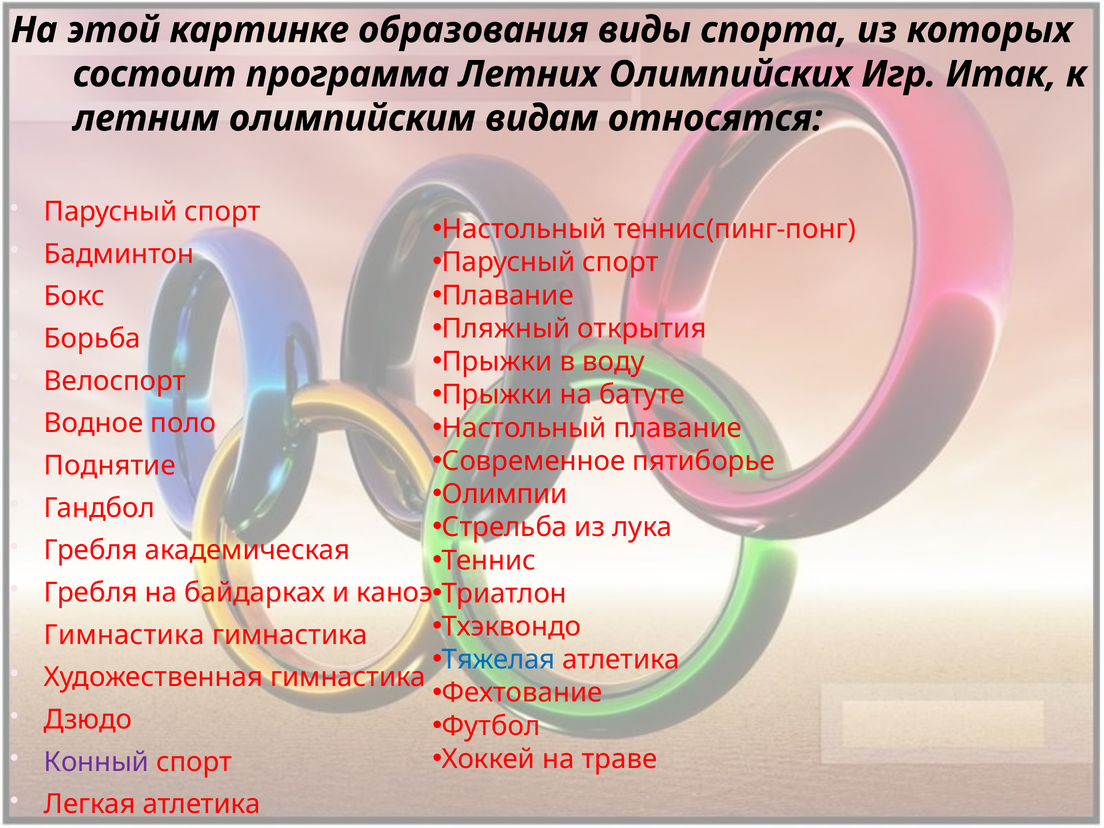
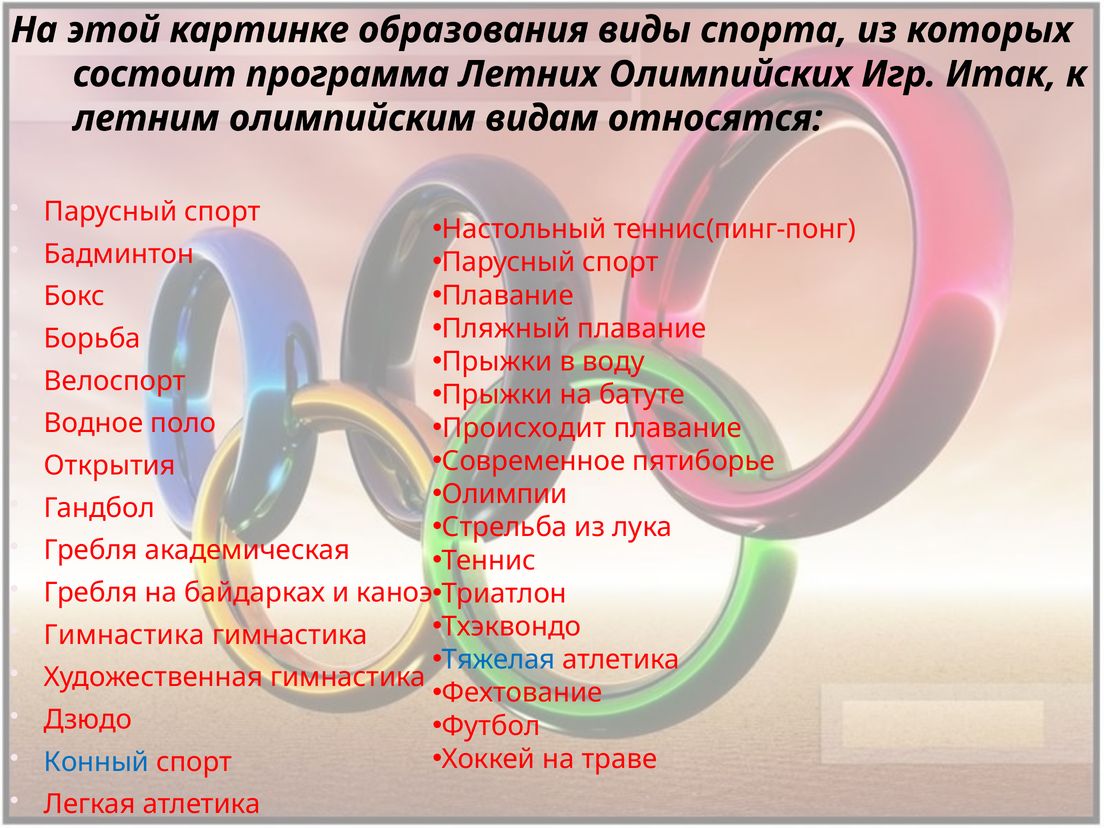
Пляжный открытия: открытия -> плавание (642, 329)
Настольный: Настольный -> Происходит (524, 428)
Поднятие: Поднятие -> Открытия (110, 466)
Конный colour: purple -> blue (96, 762)
